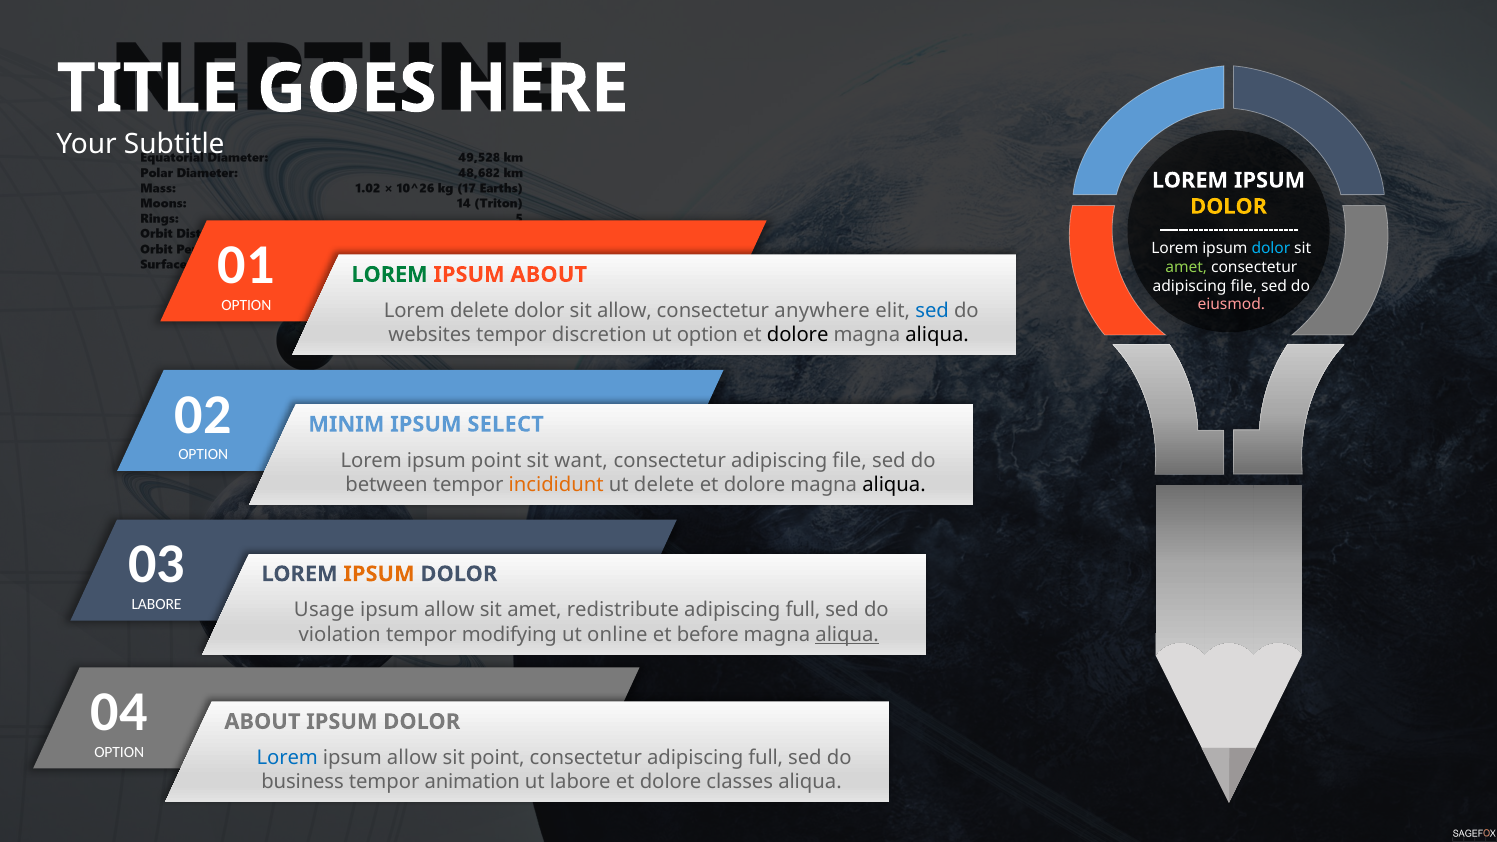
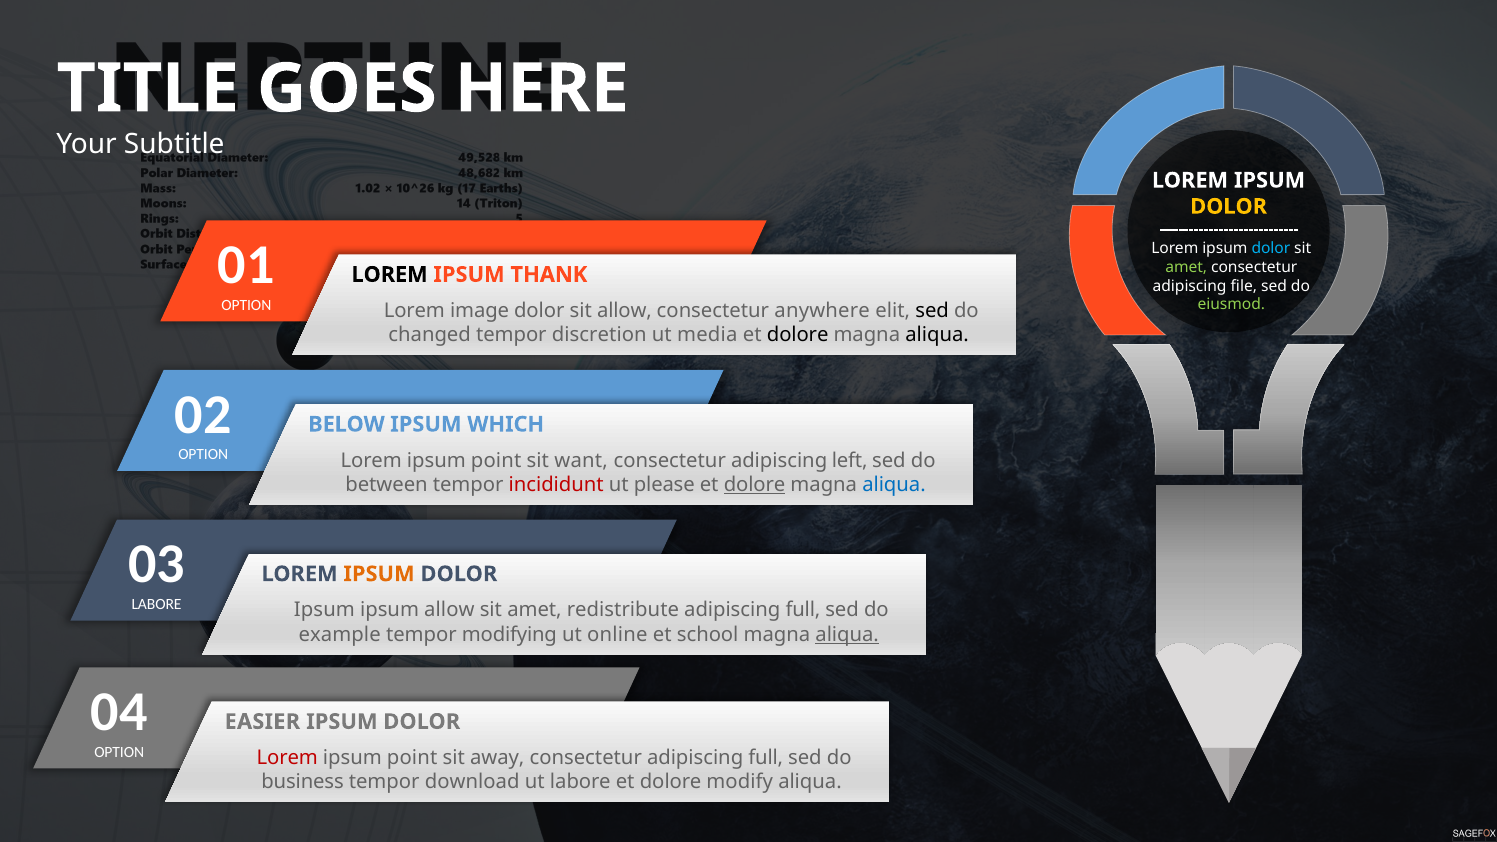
LOREM colour: green -> black (390, 275)
IPSUM ABOUT: ABOUT -> THANK (549, 275)
eiusmod colour: pink -> light green (1231, 305)
Lorem delete: delete -> image (480, 311)
sed colour: blue -> black (932, 311)
websites: websites -> changed (430, 335)
ut option: option -> media (707, 335)
MINIM: MINIM -> BELOW (347, 424)
SELECT: SELECT -> WHICH (506, 424)
file: file -> left (850, 460)
incididunt colour: orange -> red (556, 485)
ut delete: delete -> please (664, 485)
dolore underline: none -> present (755, 485)
aliqua colour: black -> blue (894, 485)
Usage: Usage -> Ipsum (324, 610)
violation: violation -> example (340, 634)
before: before -> school (708, 634)
ABOUT: ABOUT -> EASIER (262, 722)
Lorem colour: blue -> red (287, 758)
allow: allow -> point (412, 758)
sit point: point -> away (497, 758)
animation: animation -> download (472, 782)
classes: classes -> modify (740, 782)
